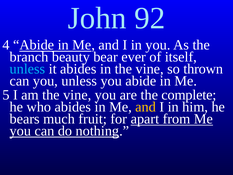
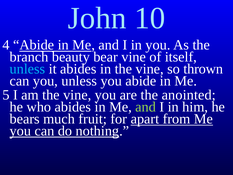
92: 92 -> 10 (150, 18)
bear ever: ever -> vine (134, 57)
complete: complete -> anointed (189, 95)
and colour: yellow -> light green (146, 107)
